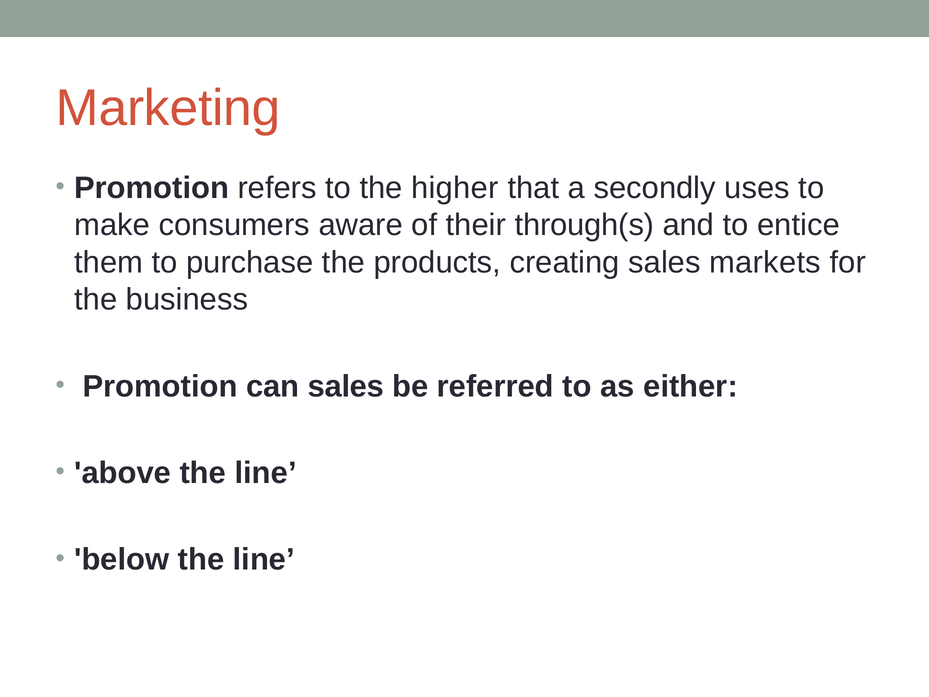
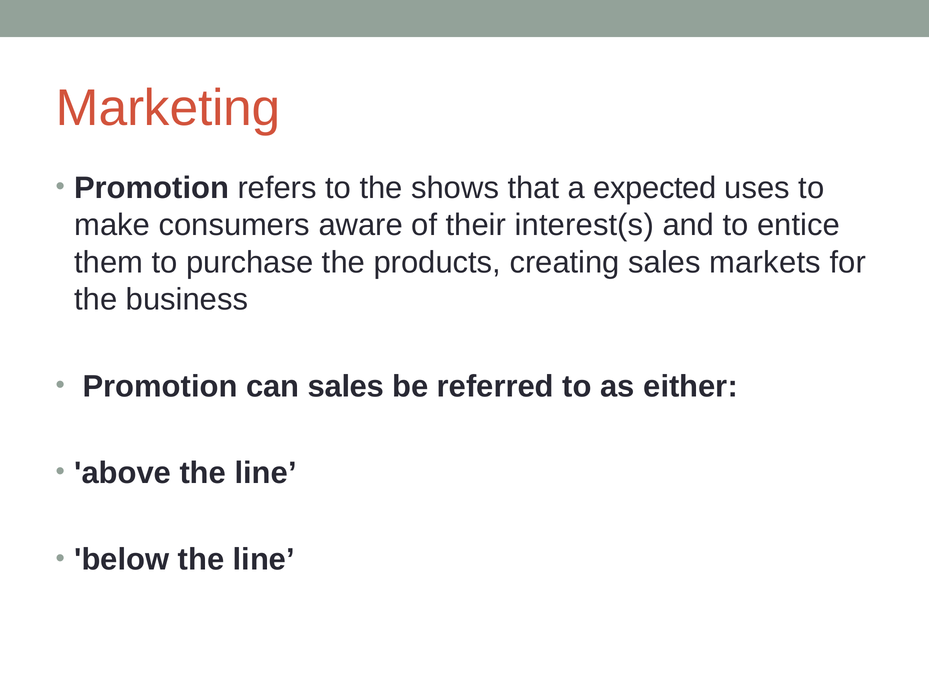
higher: higher -> shows (455, 188)
secondly: secondly -> expected (655, 188)
through(s: through(s -> interest(s (584, 225)
